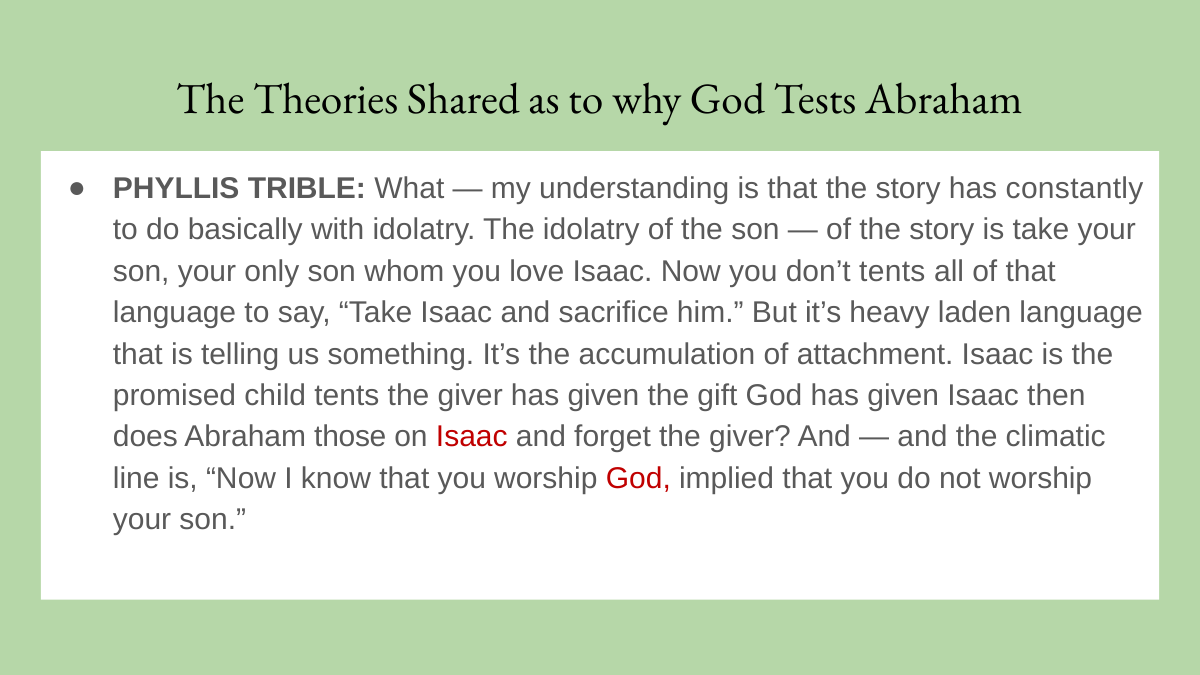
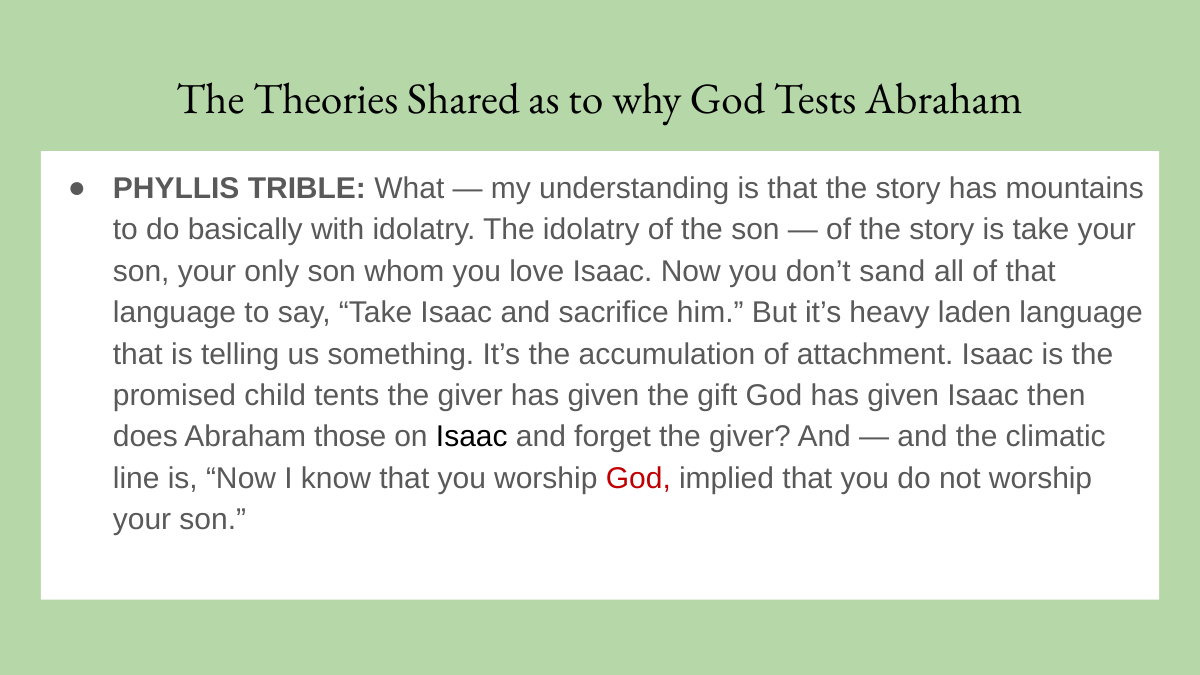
constantly: constantly -> mountains (1075, 189)
don’t tents: tents -> sand (892, 271)
Isaac colour: red -> black (472, 437)
